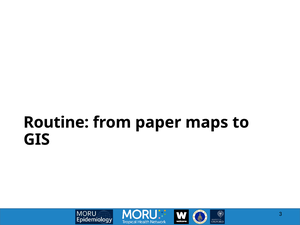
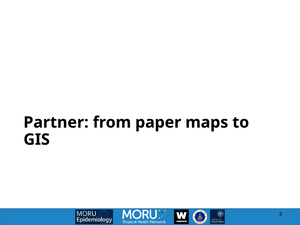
Routine: Routine -> Partner (56, 122)
